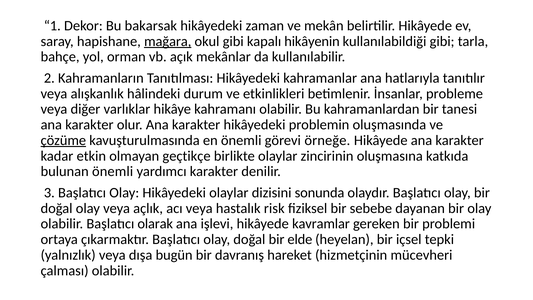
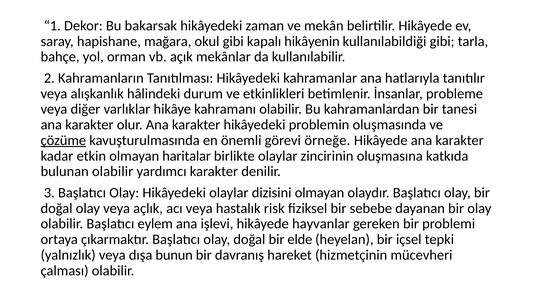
mağara underline: present -> none (168, 41)
geçtikçe: geçtikçe -> haritalar (187, 156)
bulunan önemli: önemli -> olabilir (113, 171)
dizisini sonunda: sonunda -> olmayan (320, 193)
olarak: olarak -> eylem (155, 224)
kavramlar: kavramlar -> hayvanlar (321, 224)
bugün: bugün -> bunun (174, 255)
